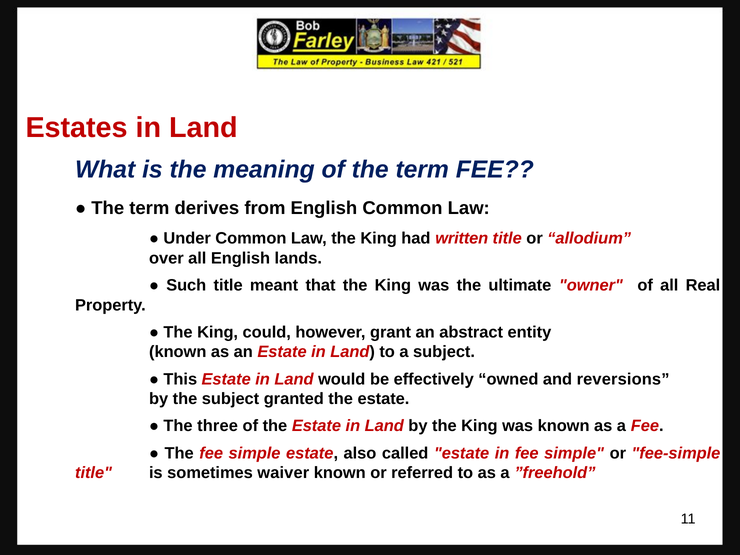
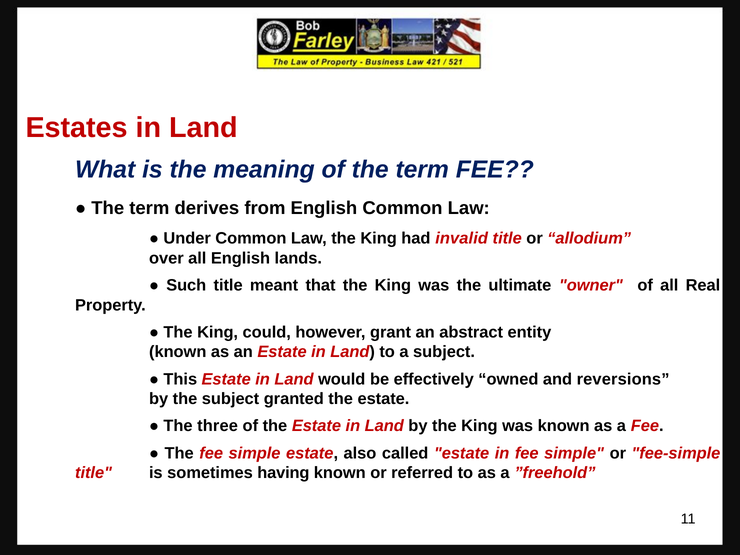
written: written -> invalid (462, 238)
waiver: waiver -> having (283, 473)
